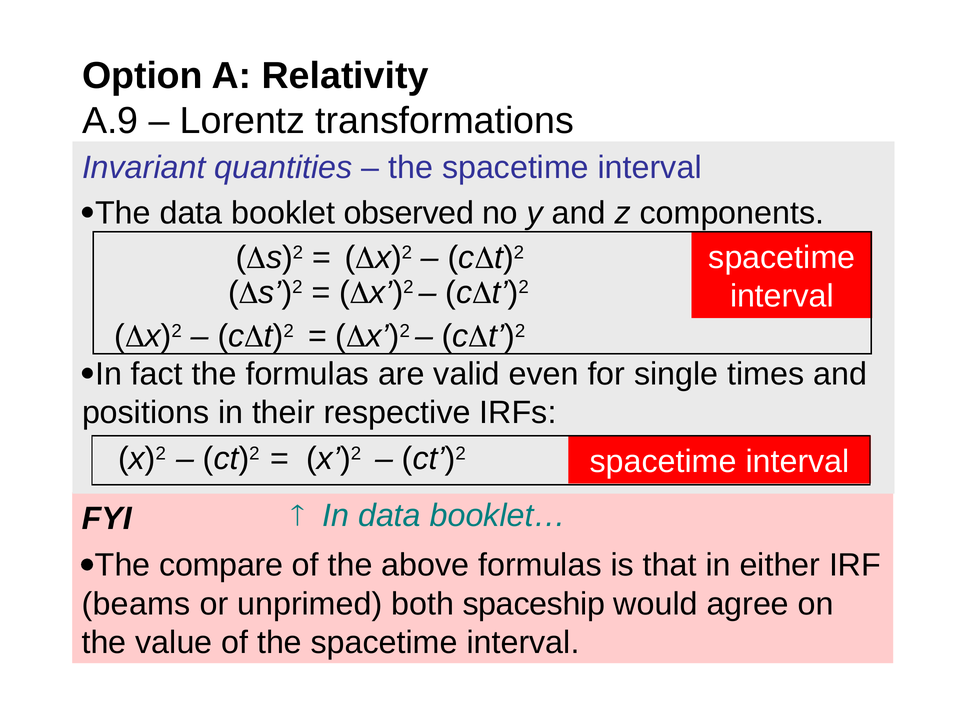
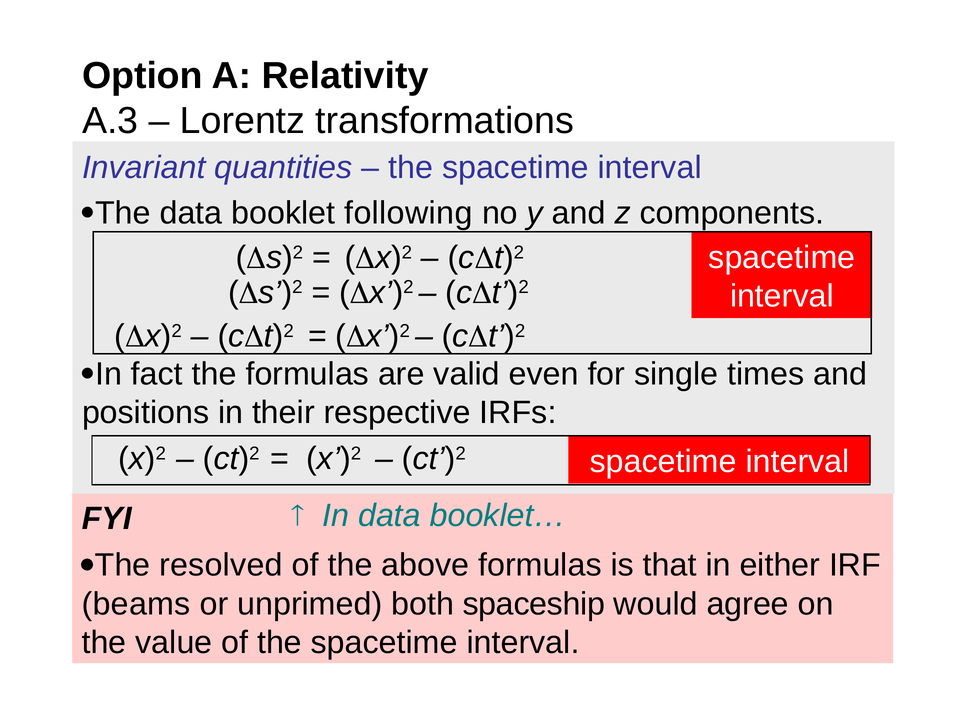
A.9: A.9 -> A.3 (110, 121)
observed: observed -> following (408, 213)
compare: compare -> resolved (221, 565)
